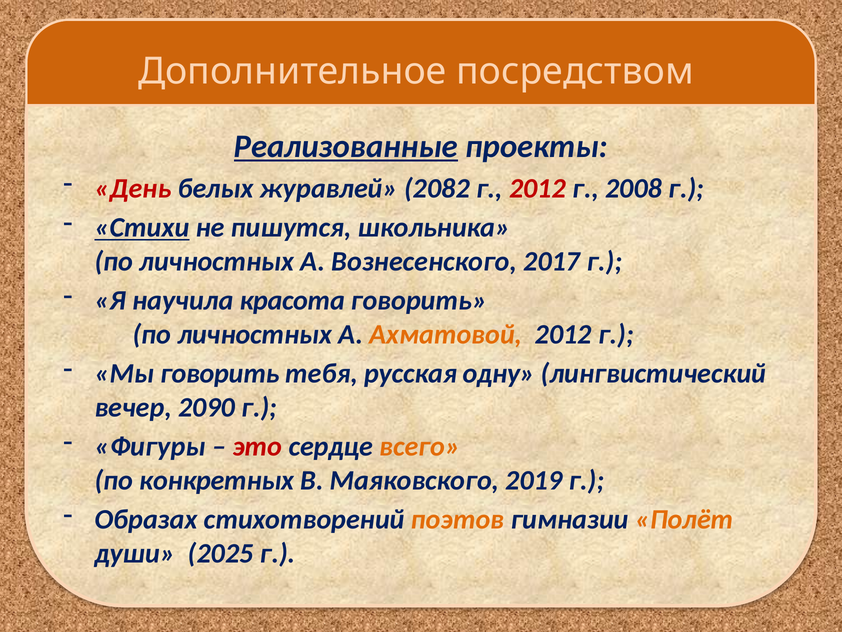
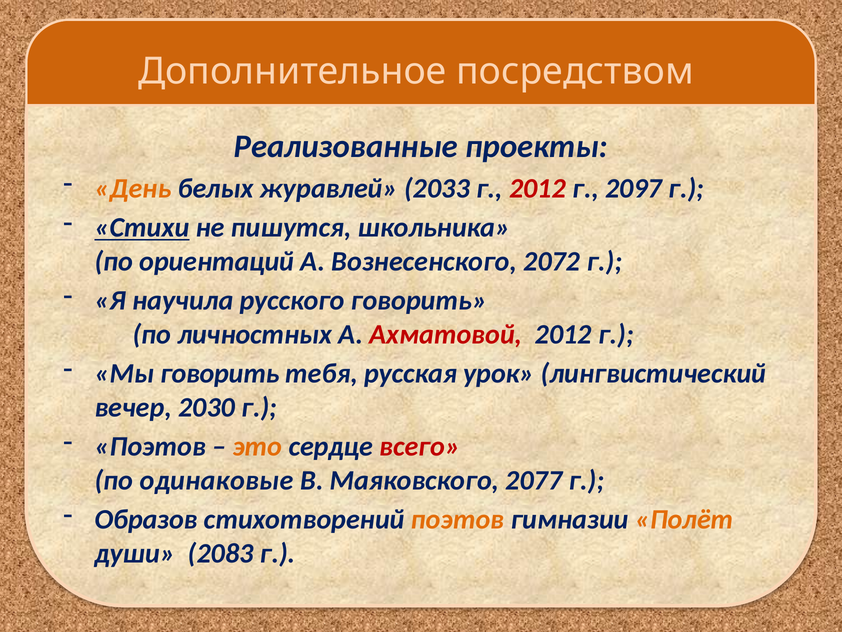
Реализованные underline: present -> none (346, 146)
День colour: red -> orange (133, 188)
2082: 2082 -> 2033 (437, 188)
2008: 2008 -> 2097 (634, 188)
личностных: личностных -> ориентаций (217, 261)
2017: 2017 -> 2072 (552, 261)
красота: красота -> русского (292, 300)
Ахматовой colour: orange -> red (446, 334)
одну: одну -> урок (499, 373)
2090: 2090 -> 2030 (207, 407)
Фигуры: Фигуры -> Поэтов (150, 446)
это colour: red -> orange (257, 446)
всего colour: orange -> red (420, 446)
конкретных: конкретных -> одинаковые (217, 480)
2019: 2019 -> 2077 (534, 480)
Образах: Образах -> Образов (146, 519)
2025: 2025 -> 2083 (221, 553)
